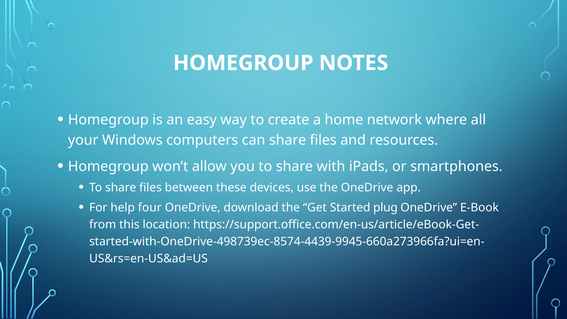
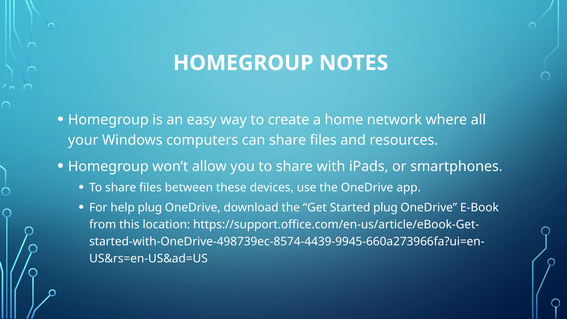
help four: four -> plug (150, 208)
